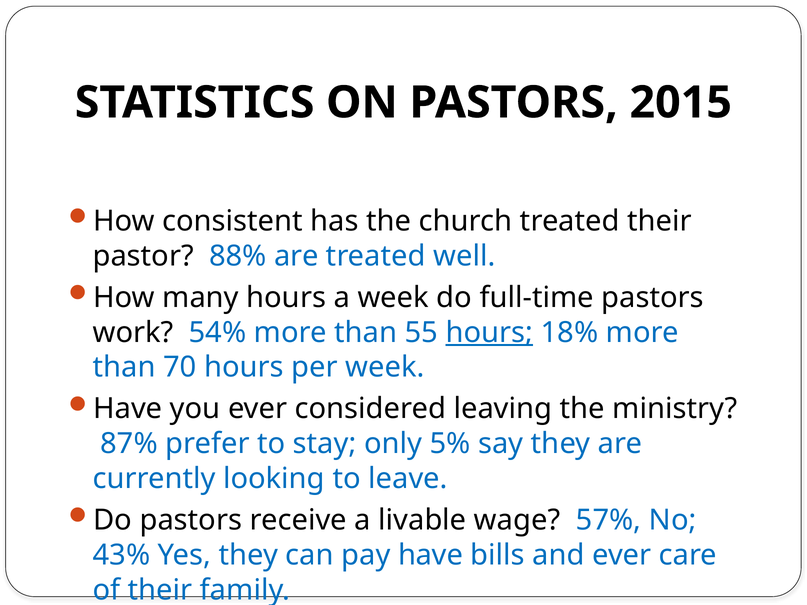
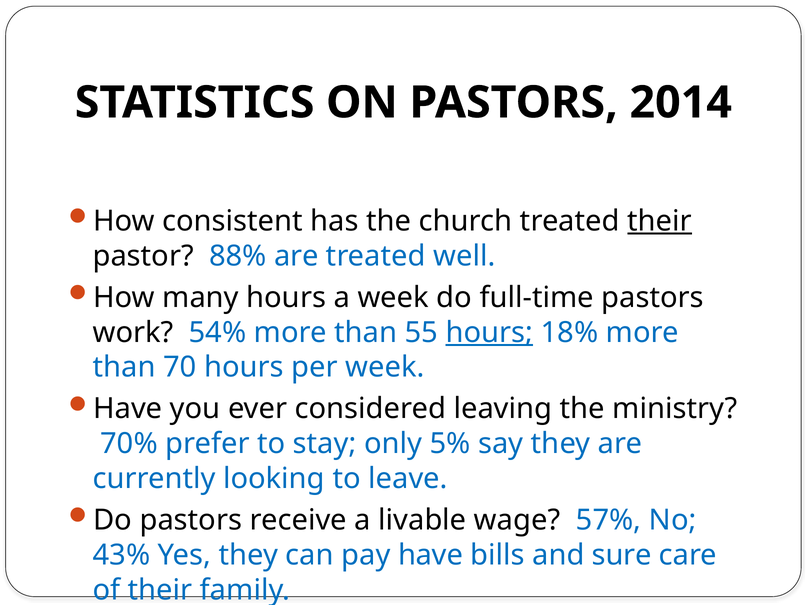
2015: 2015 -> 2014 (681, 103)
their underline: none -> present (660, 221)
87%: 87% -> 70% (129, 444)
and ever: ever -> sure (622, 555)
